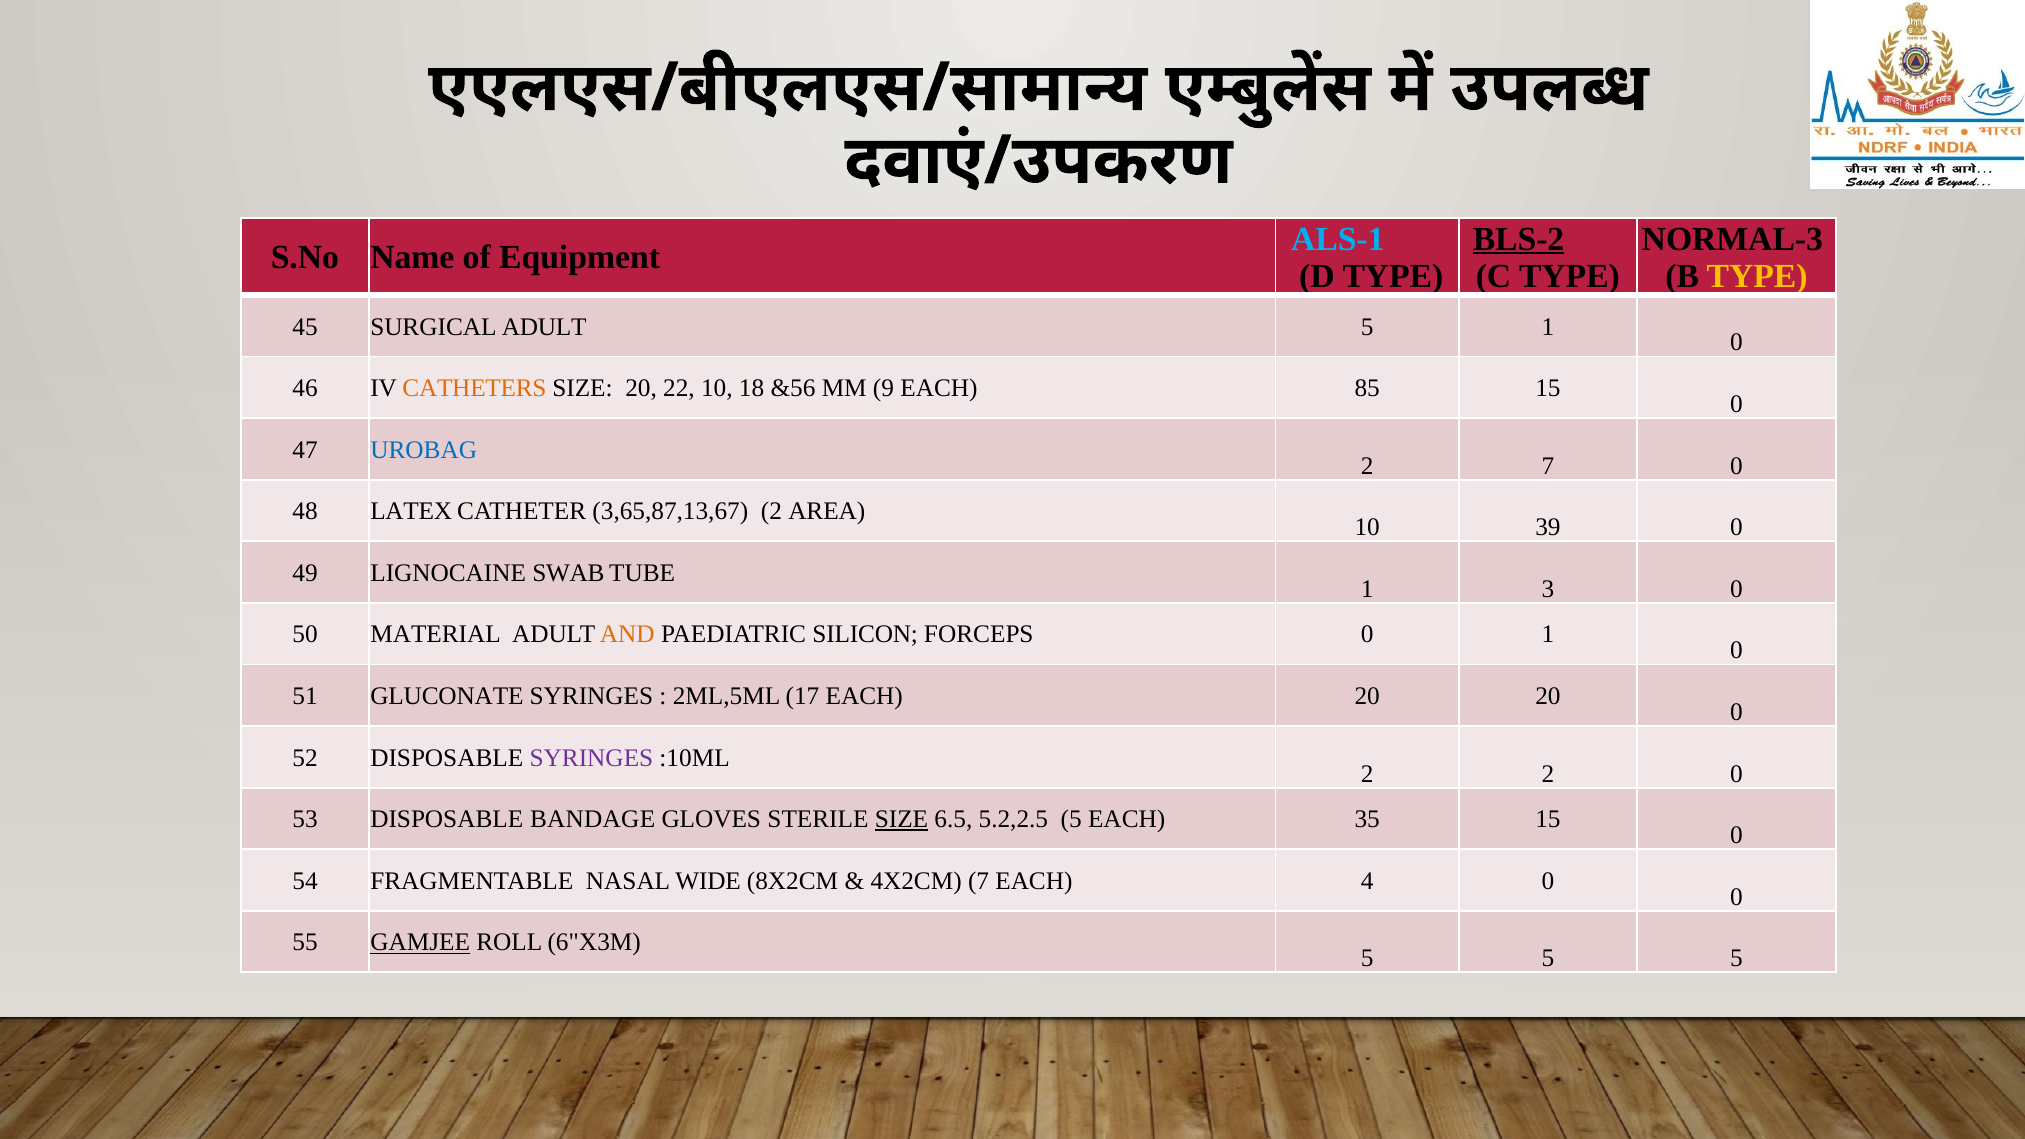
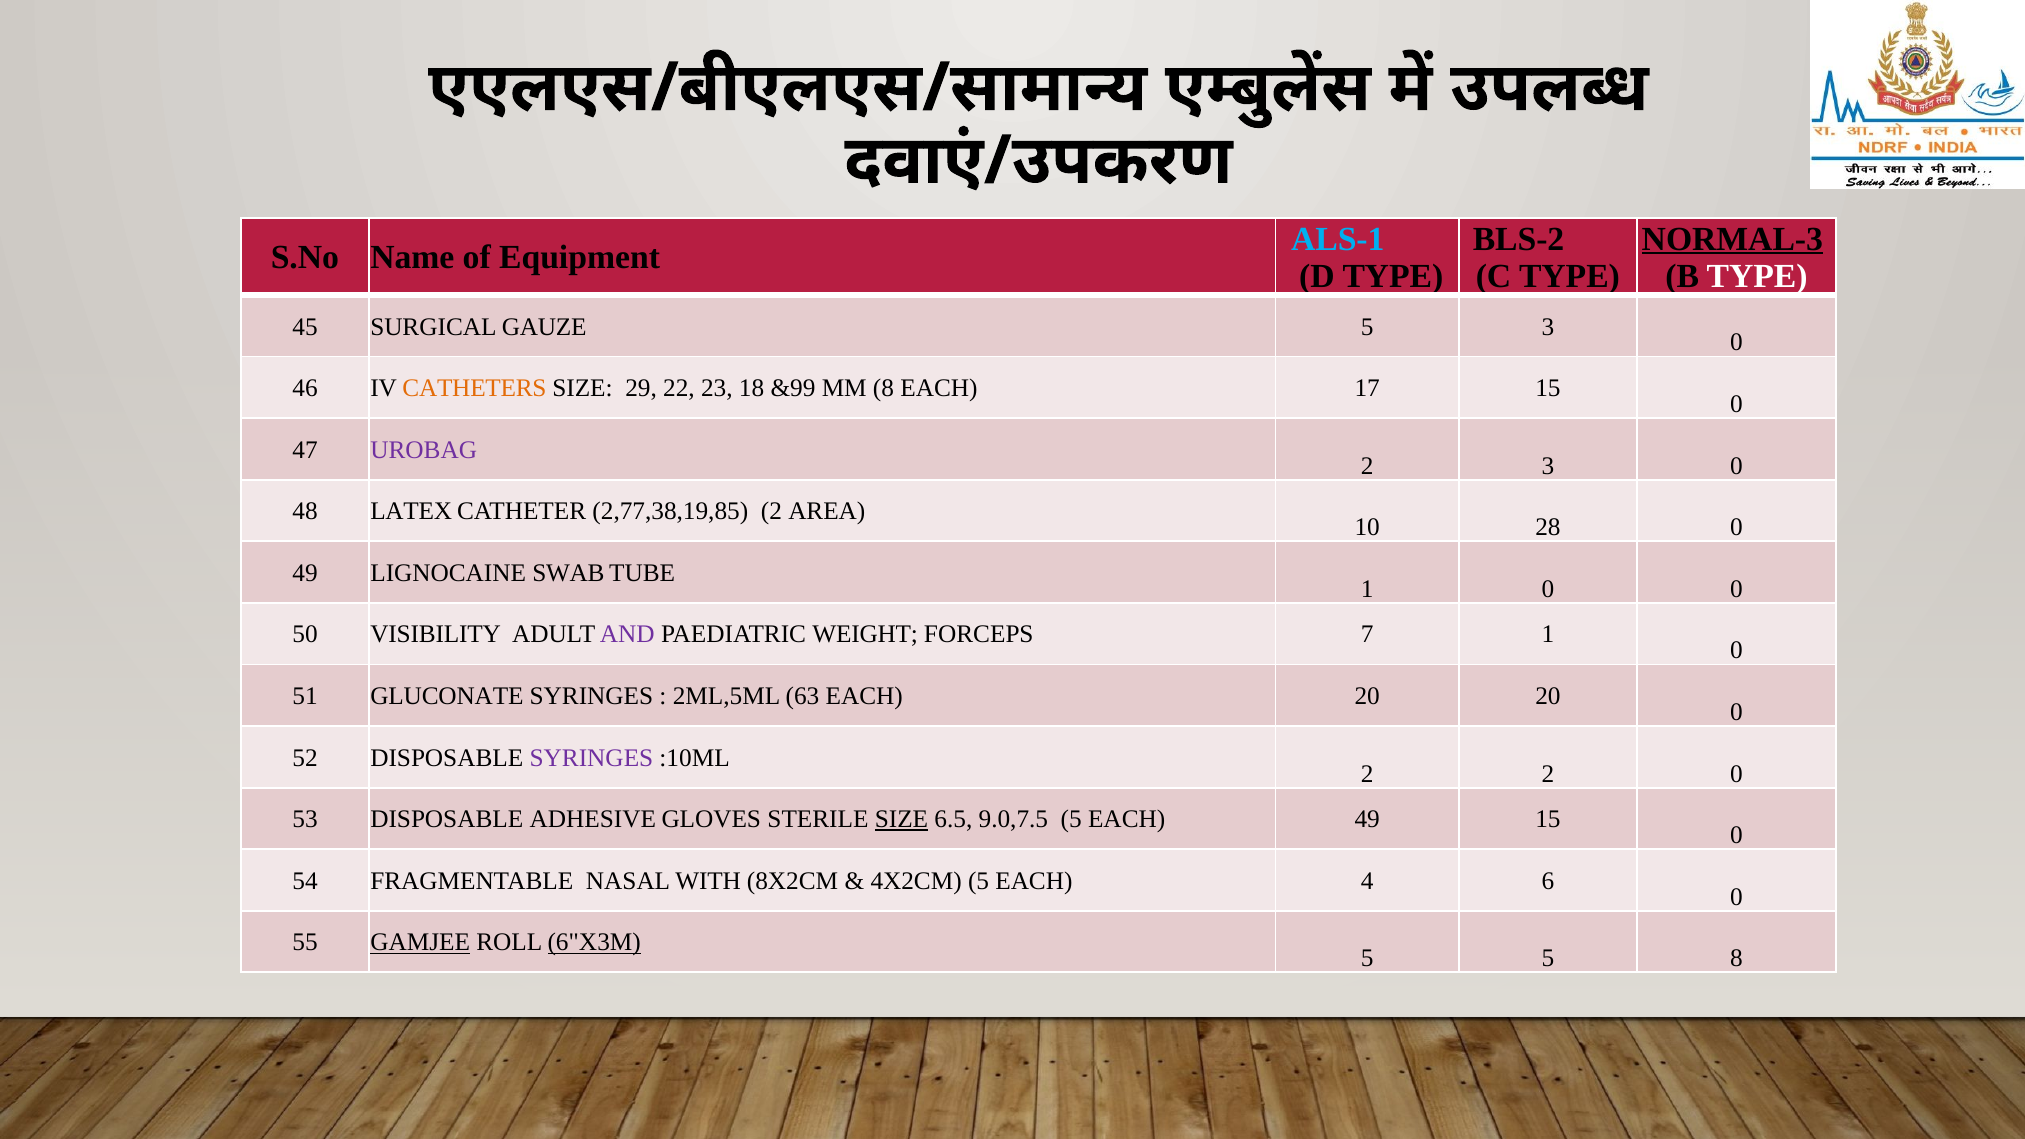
BLS-2 underline: present -> none (1519, 239)
NORMAL-3 underline: none -> present (1732, 239)
TYPE colour: yellow -> white (1757, 276)
SURGICAL ADULT: ADULT -> GAUZE (544, 327)
5 1: 1 -> 3 (1548, 327)
SIZE 20: 20 -> 29 (641, 388)
22 10: 10 -> 23 (717, 388)
&56: &56 -> &99 (793, 388)
MM 9: 9 -> 8 (884, 388)
85: 85 -> 17 (1367, 388)
UROBAG colour: blue -> purple (424, 450)
2 7: 7 -> 3 (1548, 466)
3,65,87,13,67: 3,65,87,13,67 -> 2,77,38,19,85 (670, 511)
39: 39 -> 28 (1548, 527)
3: 3 -> 0 (1548, 589)
MATERIAL: MATERIAL -> VISIBILITY (436, 635)
AND colour: orange -> purple (627, 635)
SILICON: SILICON -> WEIGHT (865, 635)
FORCEPS 0: 0 -> 7 (1367, 635)
17: 17 -> 63 (802, 696)
BANDAGE: BANDAGE -> ADHESIVE (593, 819)
5.2,2.5: 5.2,2.5 -> 9.0,7.5 (1013, 819)
EACH 35: 35 -> 49 (1367, 819)
WIDE: WIDE -> WITH (708, 881)
4X2CM 7: 7 -> 5 (979, 881)
4 0: 0 -> 6 (1548, 881)
6"X3M underline: none -> present (594, 943)
5 5 5: 5 -> 8 (1737, 959)
